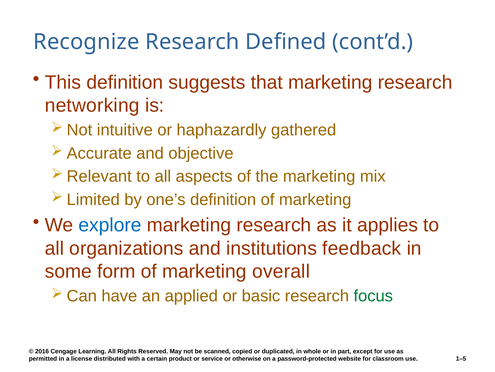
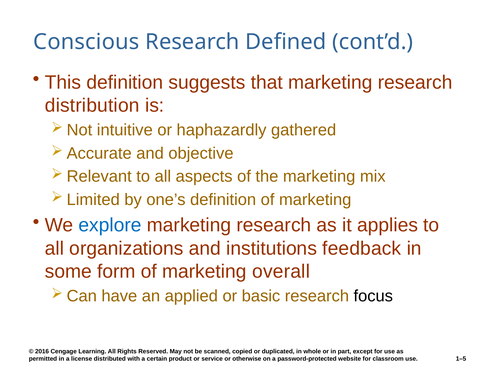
Recognize: Recognize -> Conscious (86, 42)
networking: networking -> distribution (92, 105)
focus colour: green -> black (373, 295)
